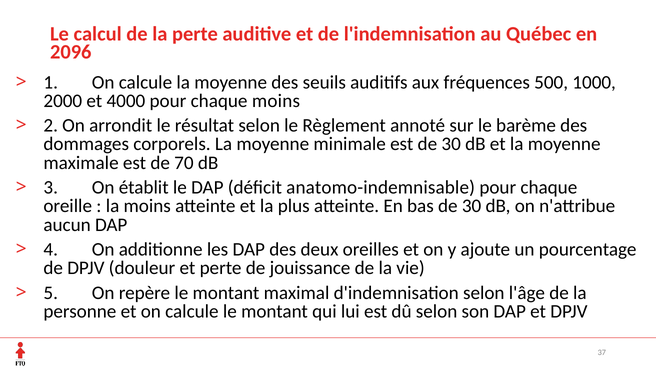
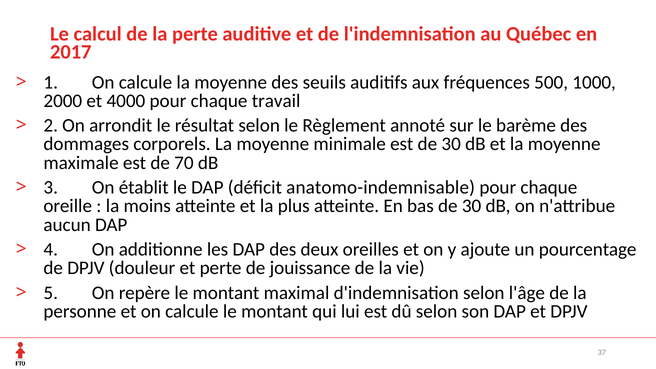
2096: 2096 -> 2017 (71, 52)
chaque moins: moins -> travail (276, 101)
